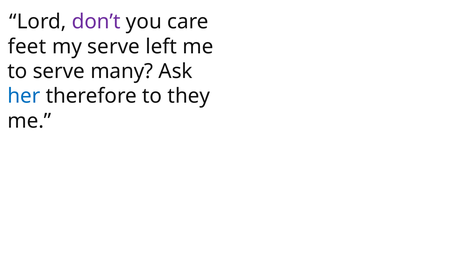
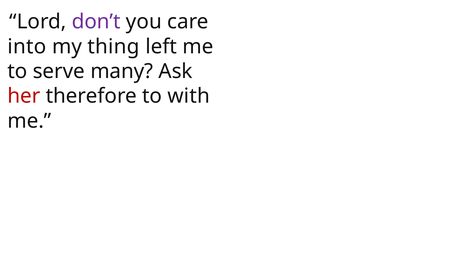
feet: feet -> into (27, 46)
my serve: serve -> thing (114, 46)
her colour: blue -> red (24, 96)
they: they -> with (189, 96)
